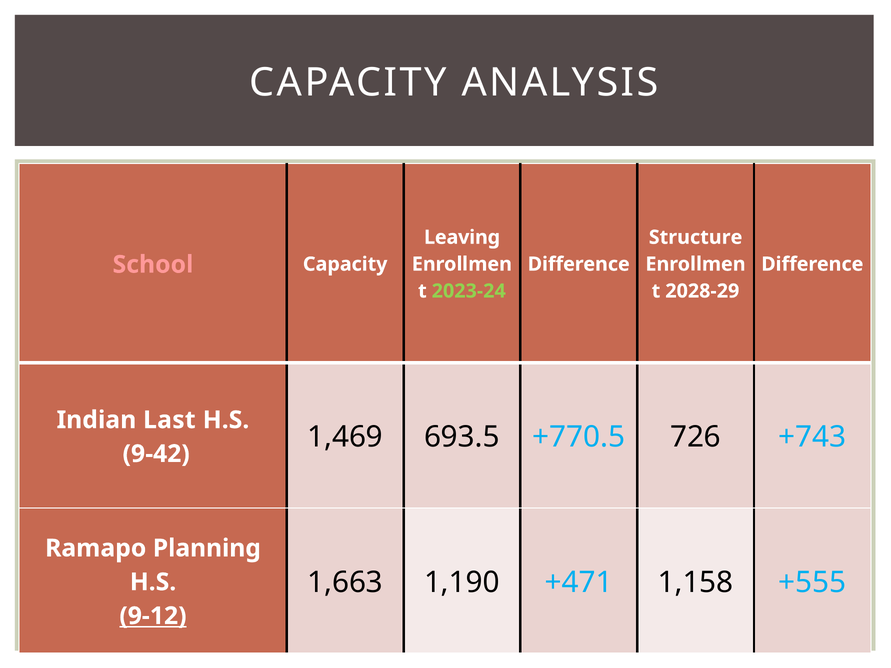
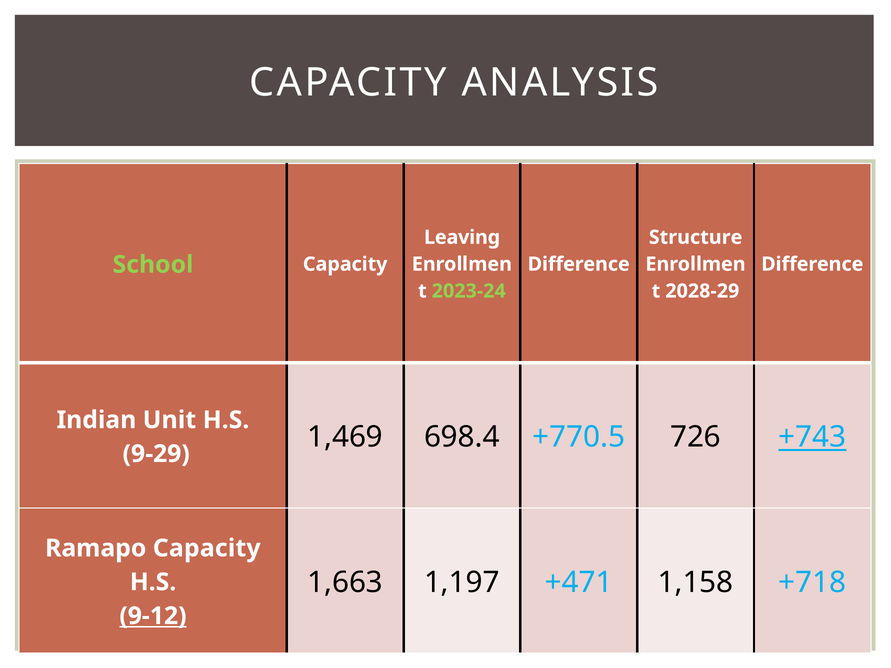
School colour: pink -> light green (153, 265)
Last: Last -> Unit (169, 420)
693.5: 693.5 -> 698.4 (462, 437)
+743 underline: none -> present (812, 437)
9-42: 9-42 -> 9-29 (156, 454)
Ramapo Planning: Planning -> Capacity (207, 548)
1,190: 1,190 -> 1,197 (462, 582)
+555: +555 -> +718 (812, 582)
